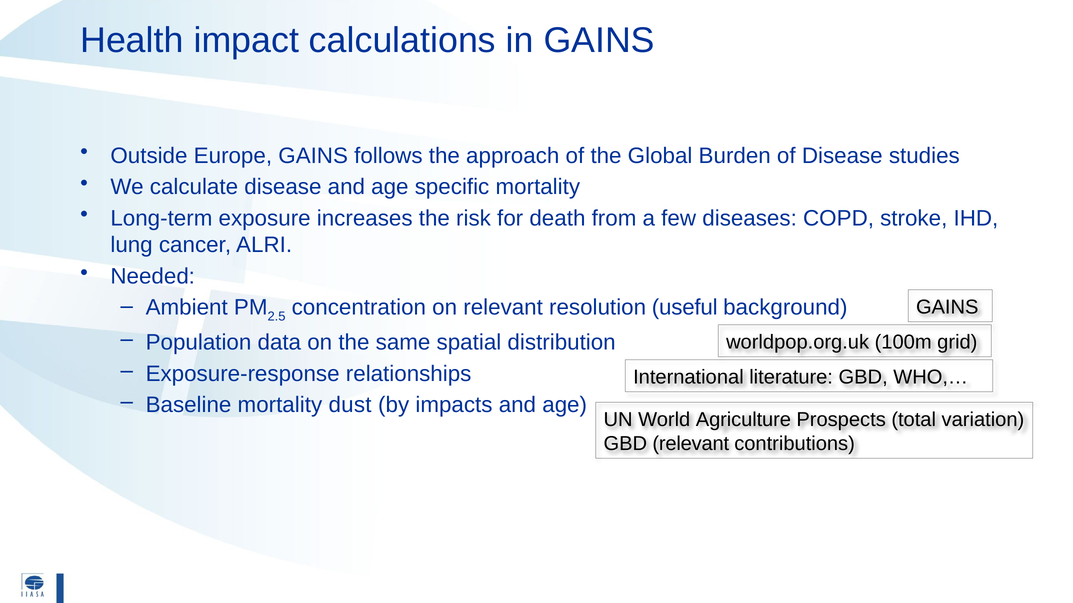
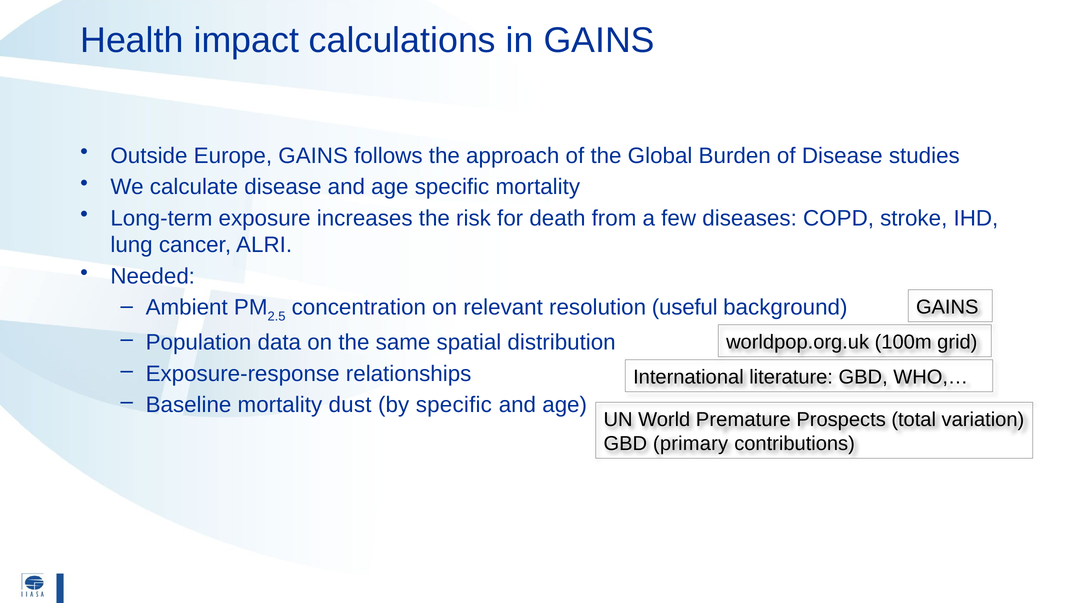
by impacts: impacts -> specific (454, 405)
Agriculture: Agriculture -> Premature (743, 420)
GBD relevant: relevant -> primary (691, 444)
